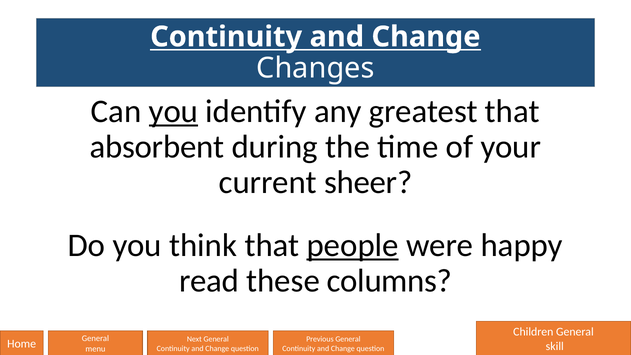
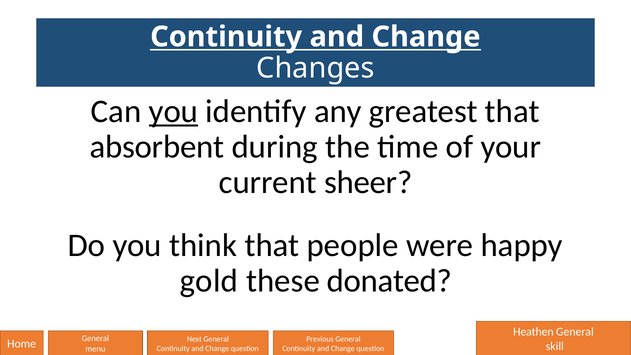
people underline: present -> none (353, 245)
read: read -> gold (209, 281)
columns: columns -> donated (389, 281)
Children: Children -> Heathen (533, 332)
